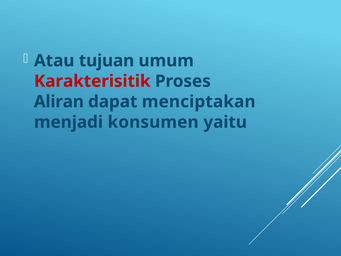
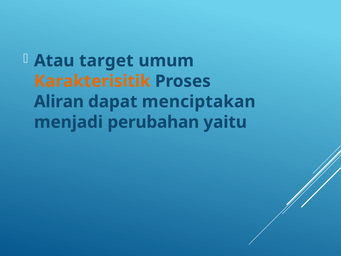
tujuan: tujuan -> target (106, 61)
Karakterisitik colour: red -> orange (92, 81)
konsumen: konsumen -> perubahan (153, 122)
